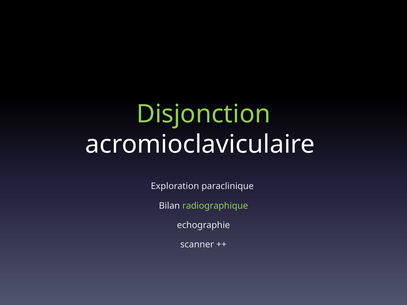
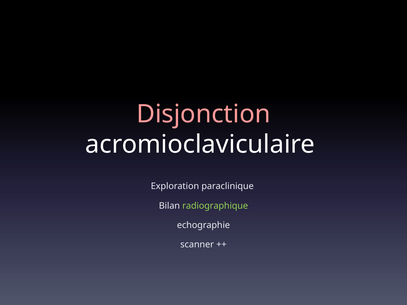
Disjonction colour: light green -> pink (203, 114)
